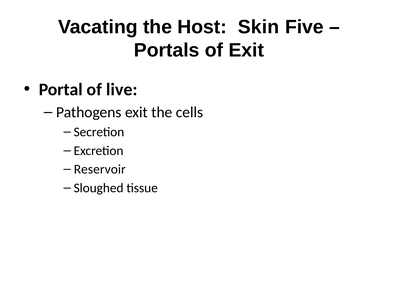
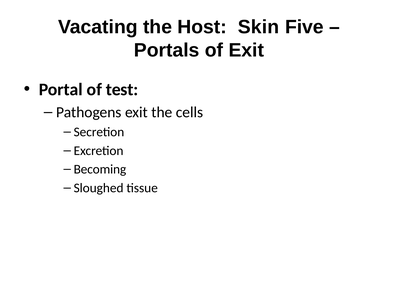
live: live -> test (122, 89)
Reservoir: Reservoir -> Becoming (100, 169)
